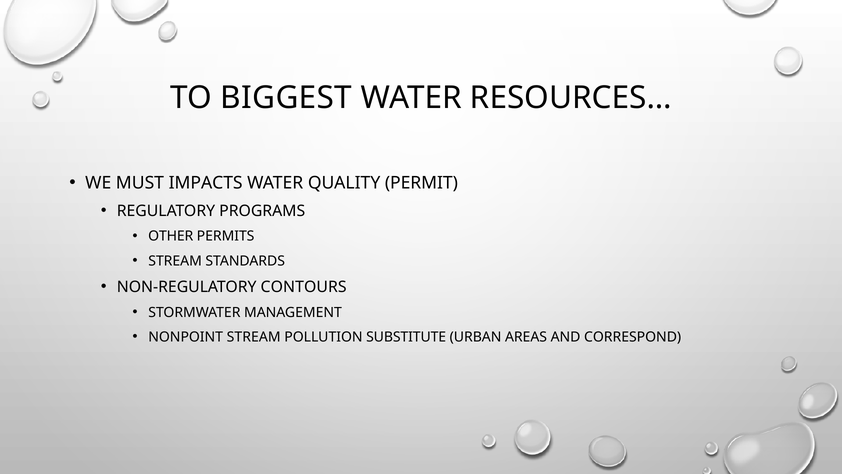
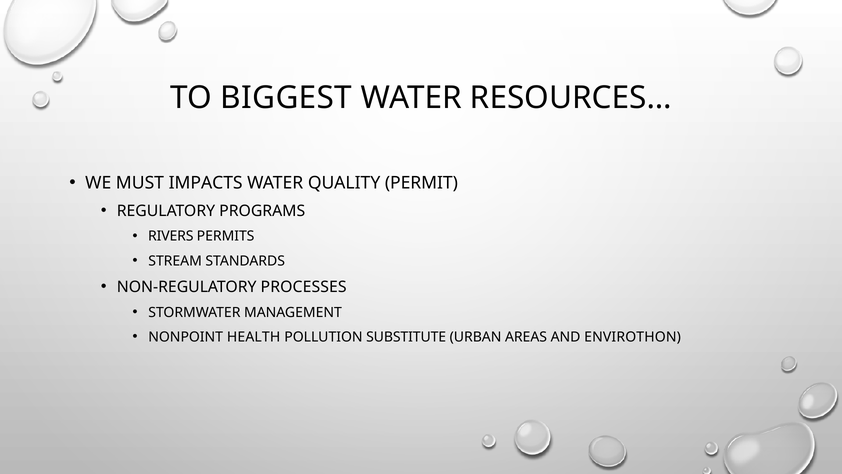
OTHER: OTHER -> RIVERS (171, 236)
CONTOURS: CONTOURS -> PROCESSES (304, 287)
NONPOINT STREAM: STREAM -> HEALTH (254, 337)
CORRESPOND: CORRESPOND -> ENVIROTHON (633, 337)
